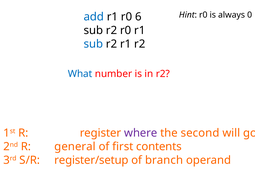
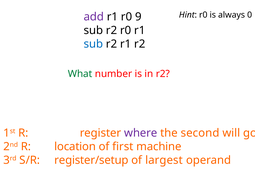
add colour: blue -> purple (94, 17)
6: 6 -> 9 (138, 17)
What colour: blue -> green (80, 74)
general: general -> location (75, 147)
contents: contents -> machine (159, 147)
branch: branch -> largest (164, 160)
